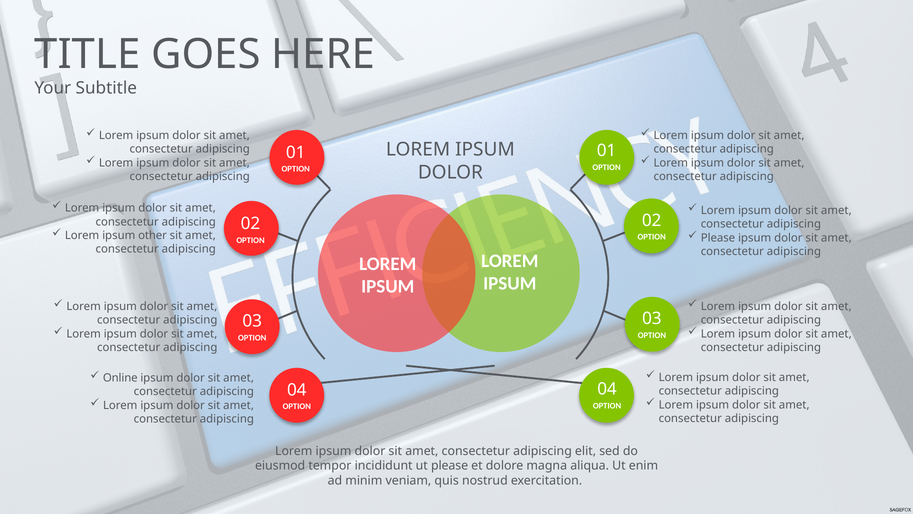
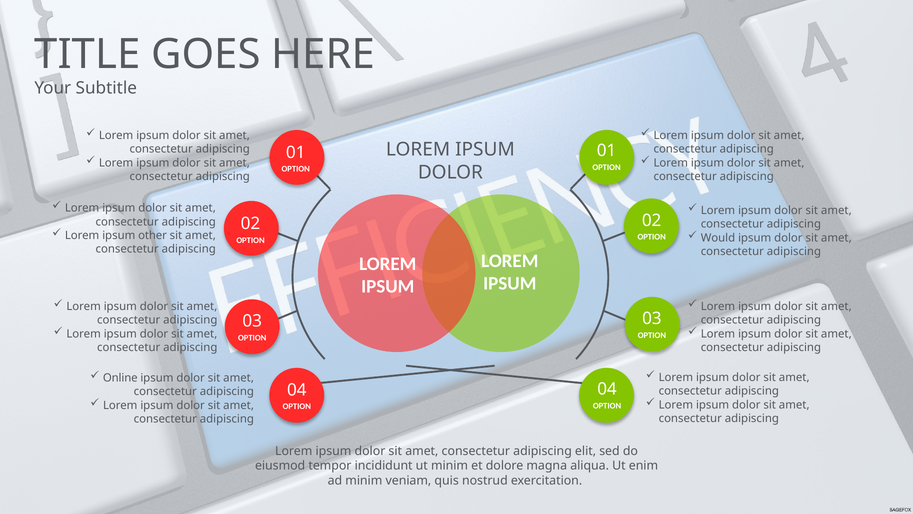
Please: Please -> Would (718, 238)
ut please: please -> minim (450, 465)
